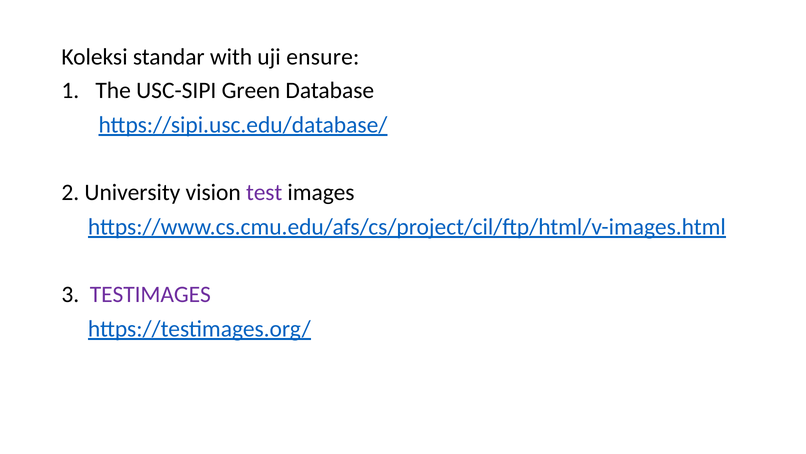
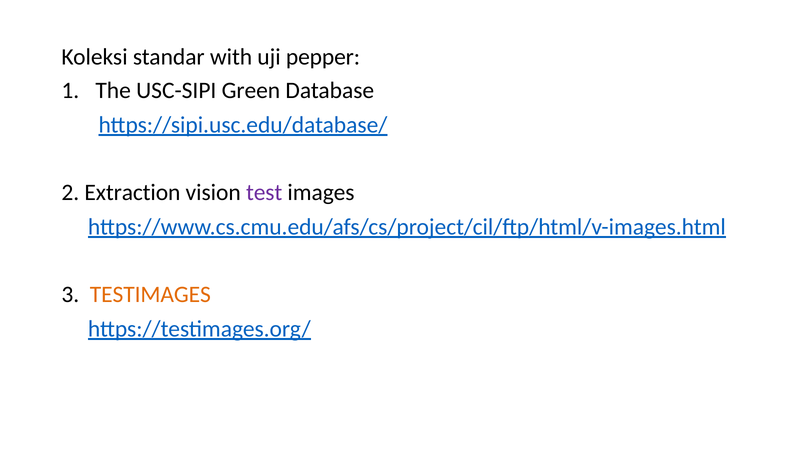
ensure: ensure -> pepper (323, 57)
University: University -> Extraction (132, 192)
TESTIMAGES colour: purple -> orange (150, 294)
